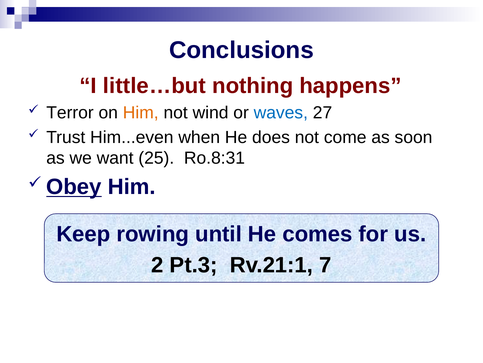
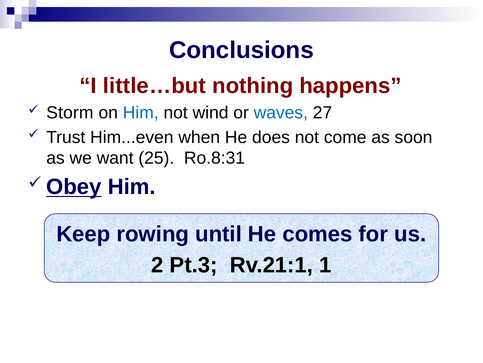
Terror: Terror -> Storm (70, 113)
Him colour: orange -> blue (141, 113)
7: 7 -> 1 (325, 265)
